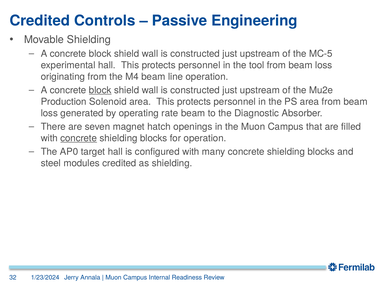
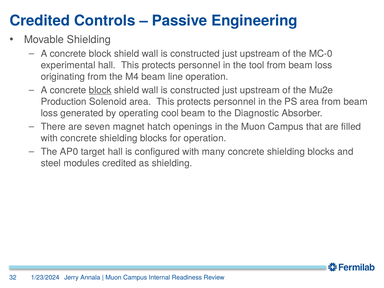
MC-5: MC-5 -> MC-0 (321, 54)
rate: rate -> cool (170, 113)
concrete underline: present -> none (79, 138)
